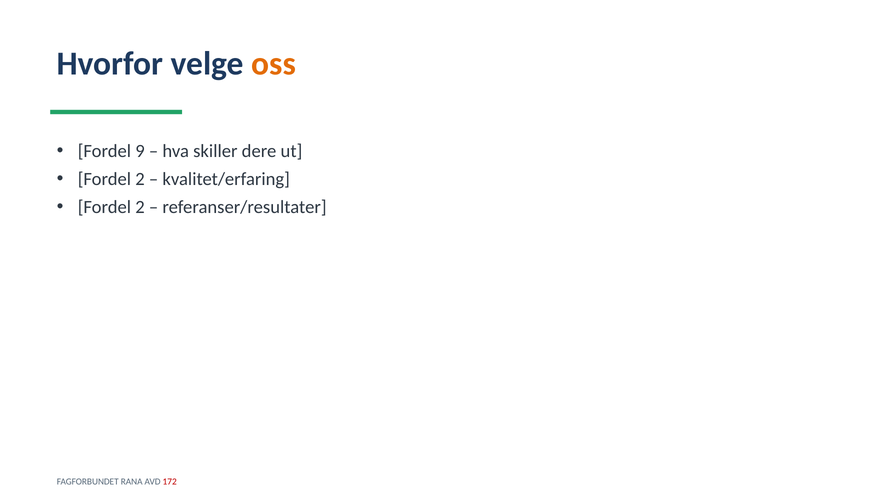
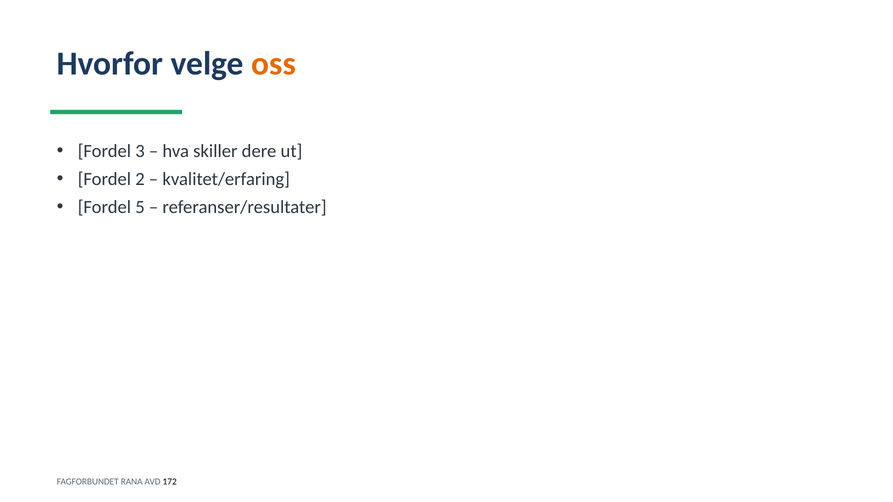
9: 9 -> 3 (140, 151)
2: 2 -> 5 (140, 207)
172 colour: red -> black (170, 482)
